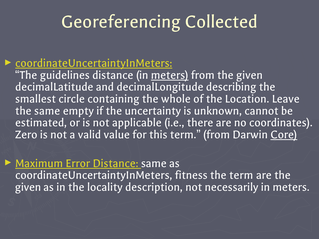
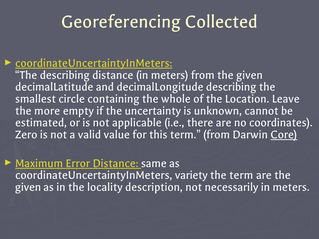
The guidelines: guidelines -> describing (65, 75)
meters underline: present -> none (170, 75)
the same: same -> more (47, 111)
fitness: fitness -> variety (191, 175)
